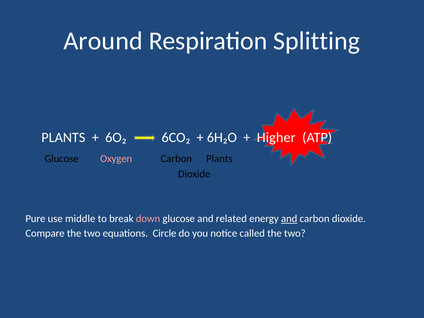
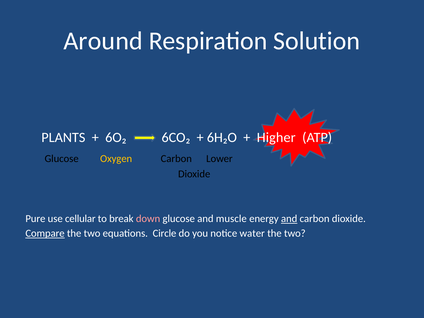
Splitting: Splitting -> Solution (317, 41)
Oxygen colour: pink -> yellow (116, 159)
Carbon Plants: Plants -> Lower (219, 159)
middle: middle -> cellular (80, 219)
related: related -> muscle (231, 219)
Compare underline: none -> present (45, 233)
called: called -> water (252, 233)
